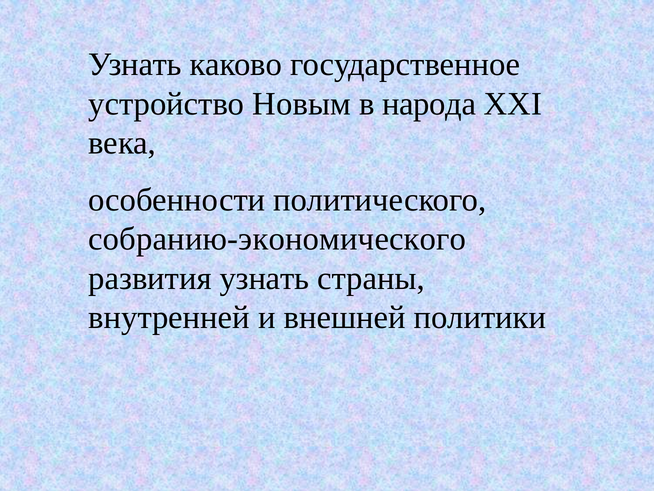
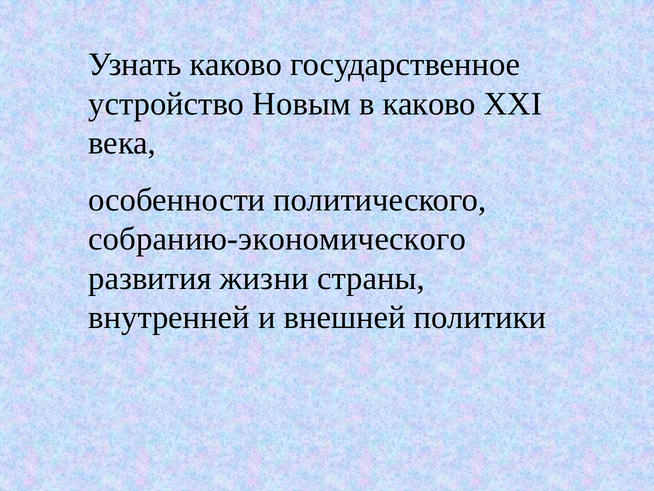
в народа: народа -> каково (429, 104)
развития узнать: узнать -> жизни (264, 278)
